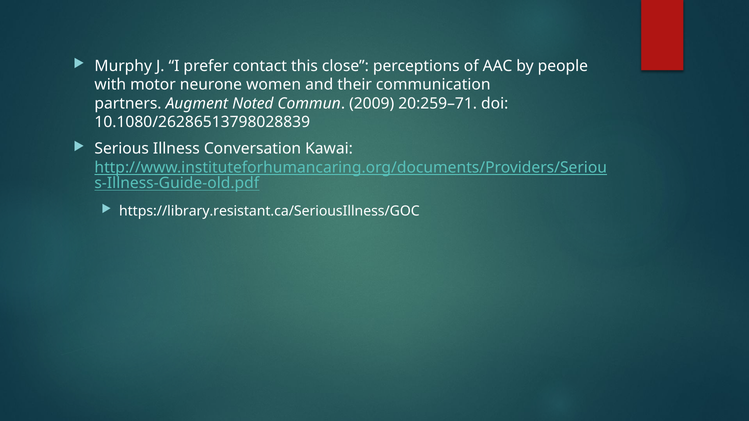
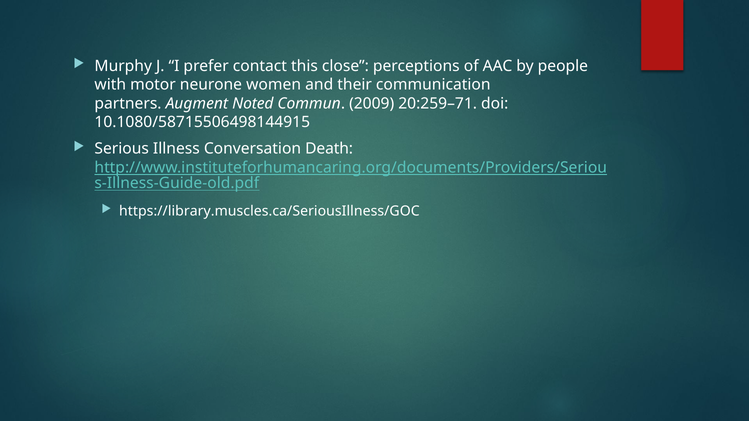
10.1080/26286513798028839: 10.1080/26286513798028839 -> 10.1080/58715506498144915 (202, 122)
Kawai: Kawai -> Death (329, 149)
https://library.resistant.ca/SeriousIllness/GOC: https://library.resistant.ca/SeriousIllness/GOC -> https://library.muscles.ca/SeriousIllness/GOC (269, 211)
